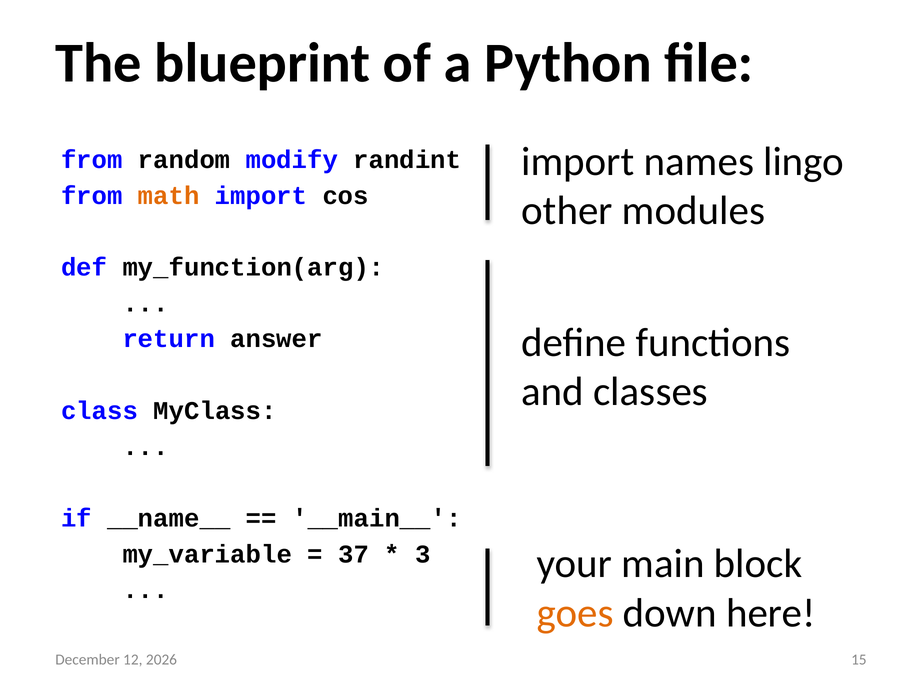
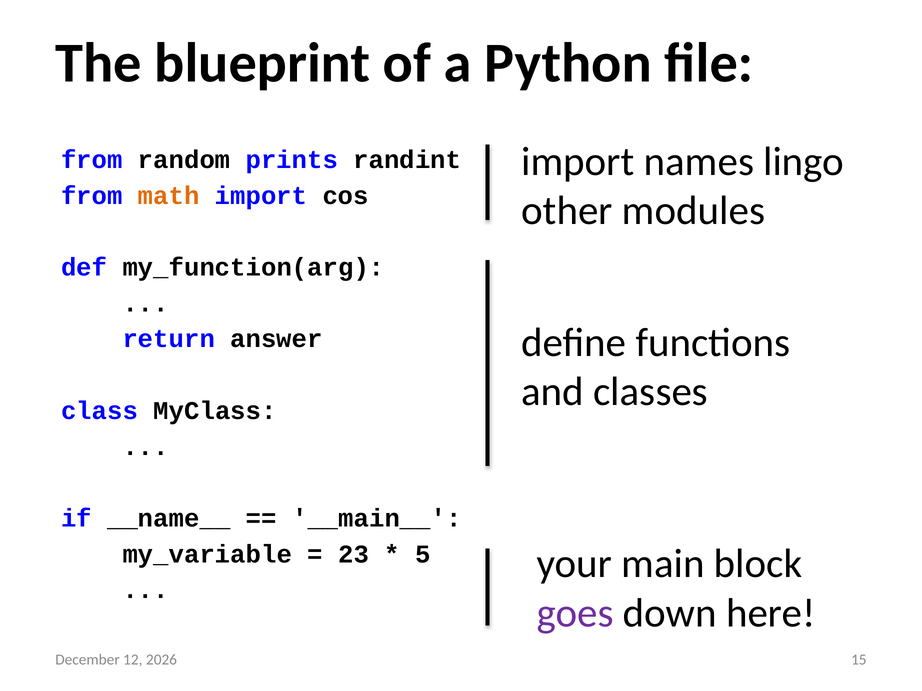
modify: modify -> prints (292, 160)
37: 37 -> 23 (354, 554)
3: 3 -> 5 (423, 554)
goes colour: orange -> purple (575, 613)
